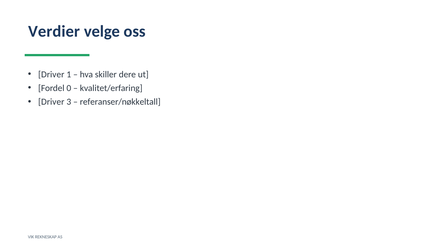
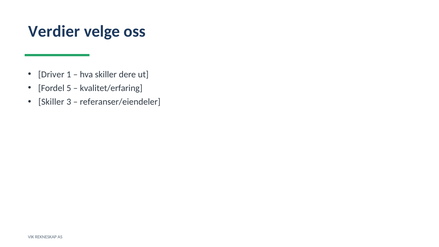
0: 0 -> 5 (69, 88)
Driver: Driver -> Skiller (51, 102)
referanser/nøkkeltall: referanser/nøkkeltall -> referanser/eiendeler (120, 102)
